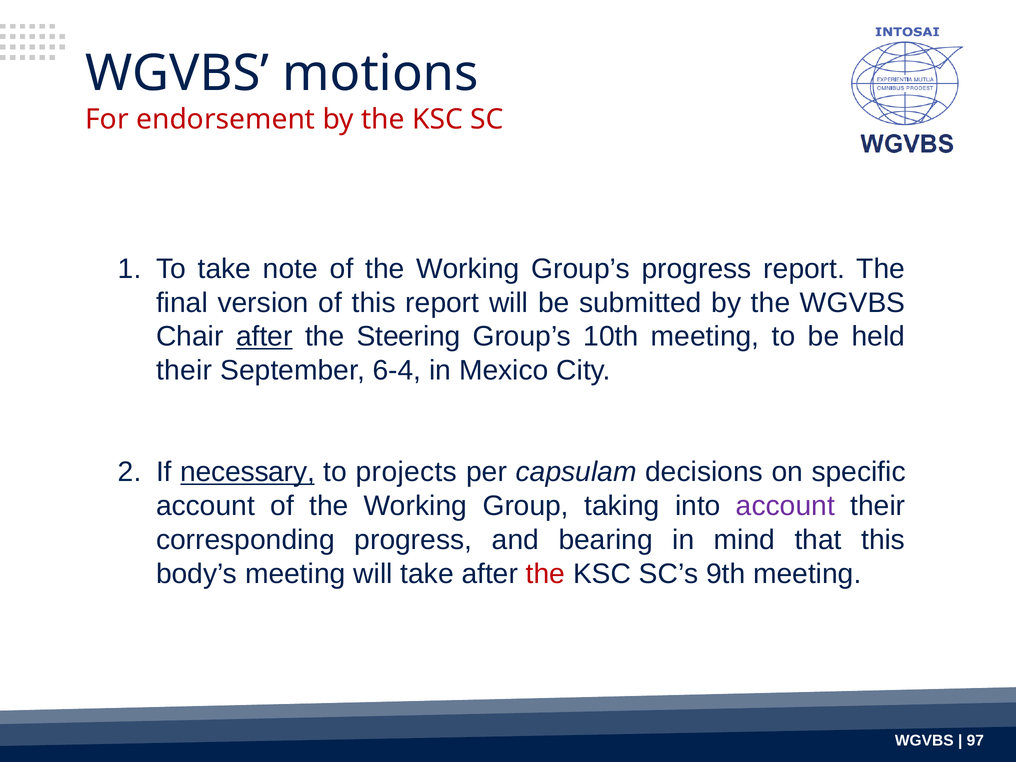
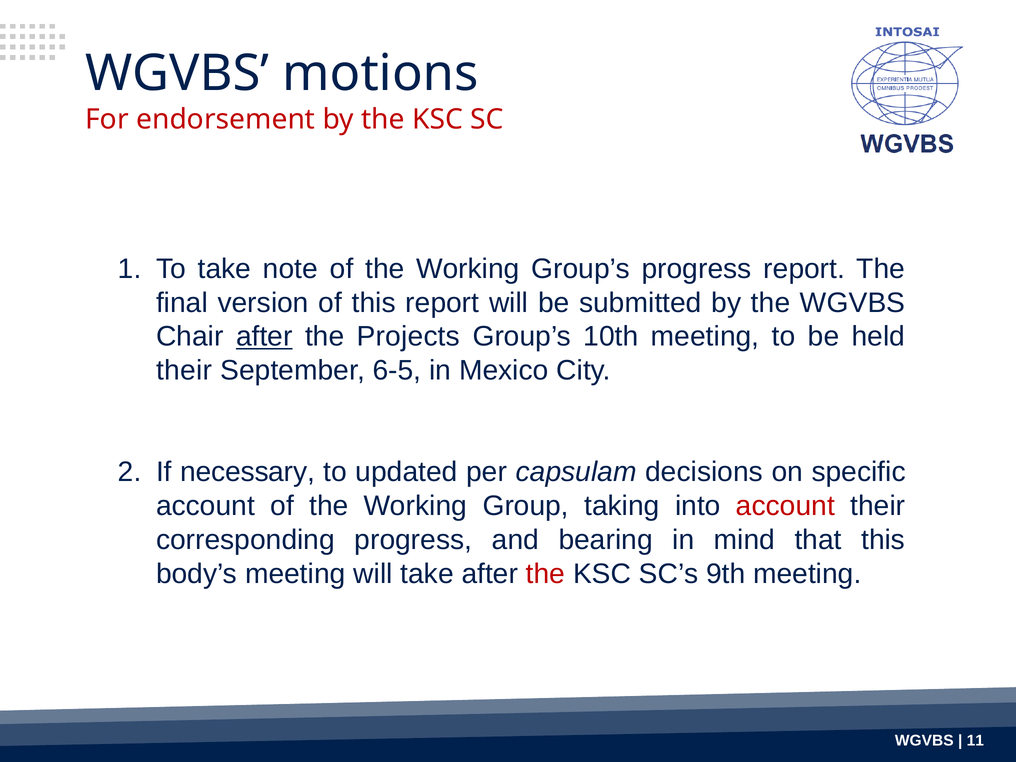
Steering: Steering -> Projects (408, 337)
6-4: 6-4 -> 6-5 (397, 371)
necessary underline: present -> none (248, 472)
projects: projects -> updated (407, 472)
account colour: purple -> red (785, 506)
97: 97 -> 11 (975, 741)
